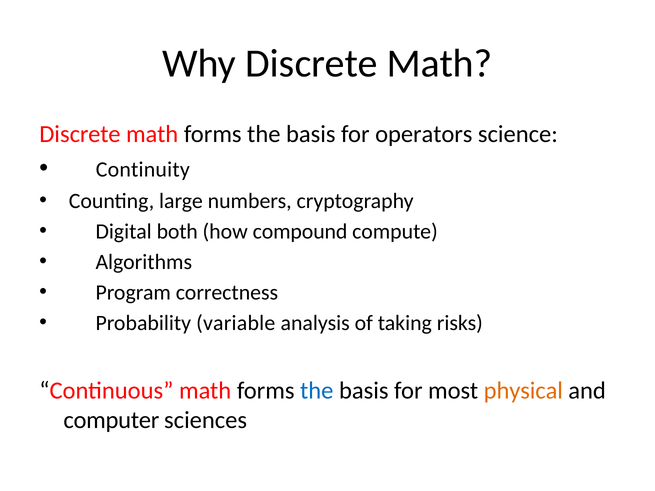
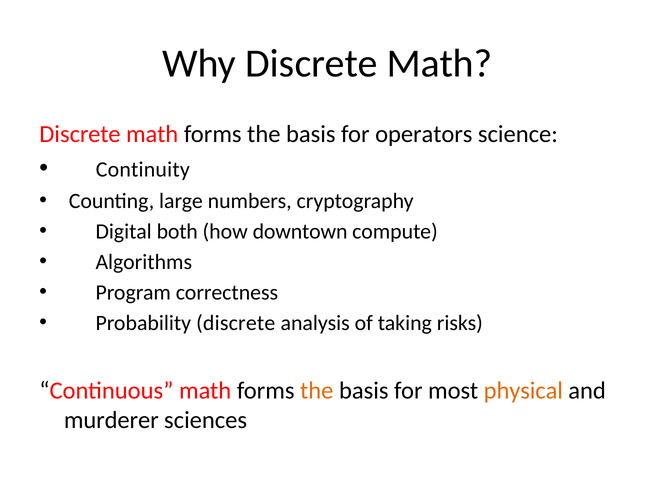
compound: compound -> downtown (300, 232)
Probability variable: variable -> discrete (236, 323)
the colour: blue -> orange (317, 391)
computer: computer -> murderer (111, 420)
